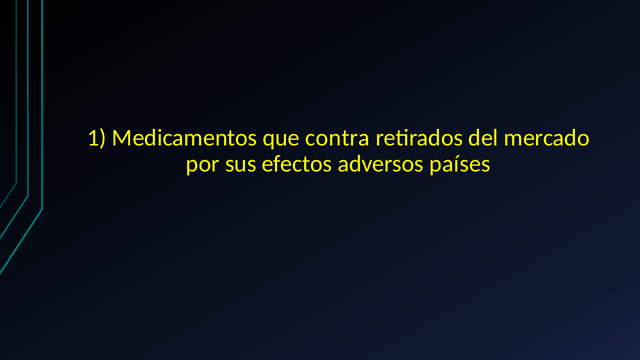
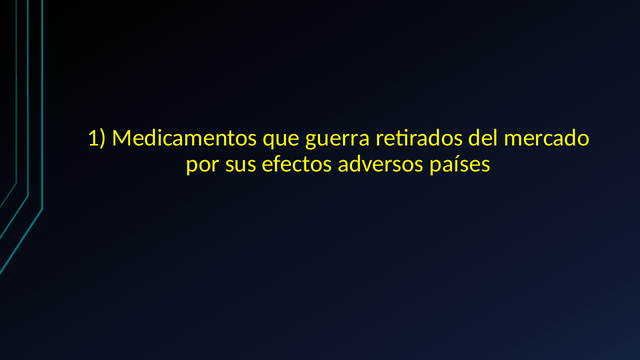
contra: contra -> guerra (338, 138)
